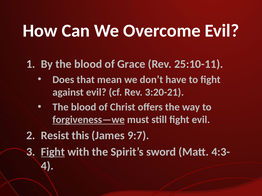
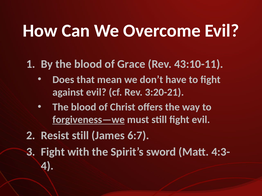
25:10-11: 25:10-11 -> 43:10-11 (199, 64)
Resist this: this -> still (80, 136)
9:7: 9:7 -> 6:7 (138, 136)
Fight underline: present -> none (53, 152)
